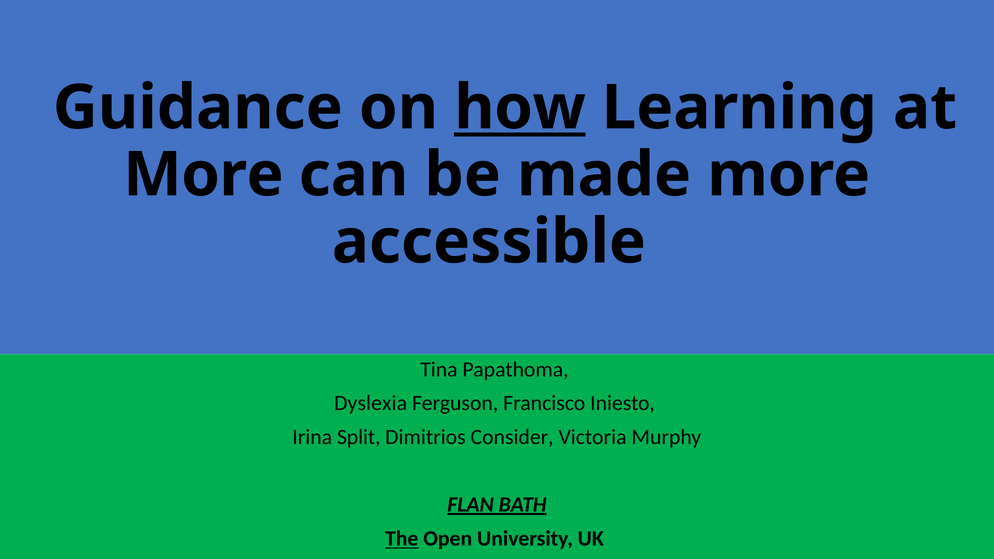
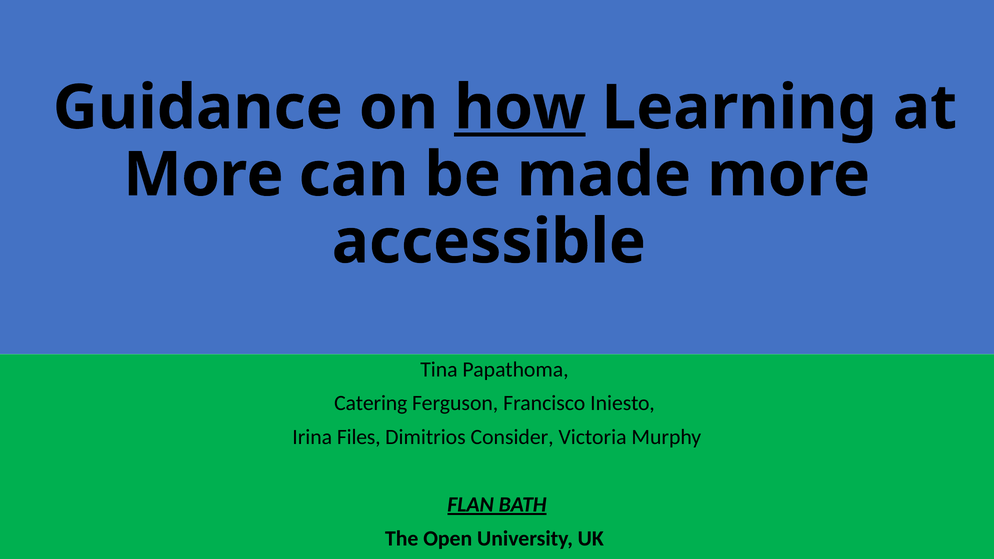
Dyslexia: Dyslexia -> Catering (371, 403)
Split: Split -> Files (359, 437)
The underline: present -> none (402, 539)
